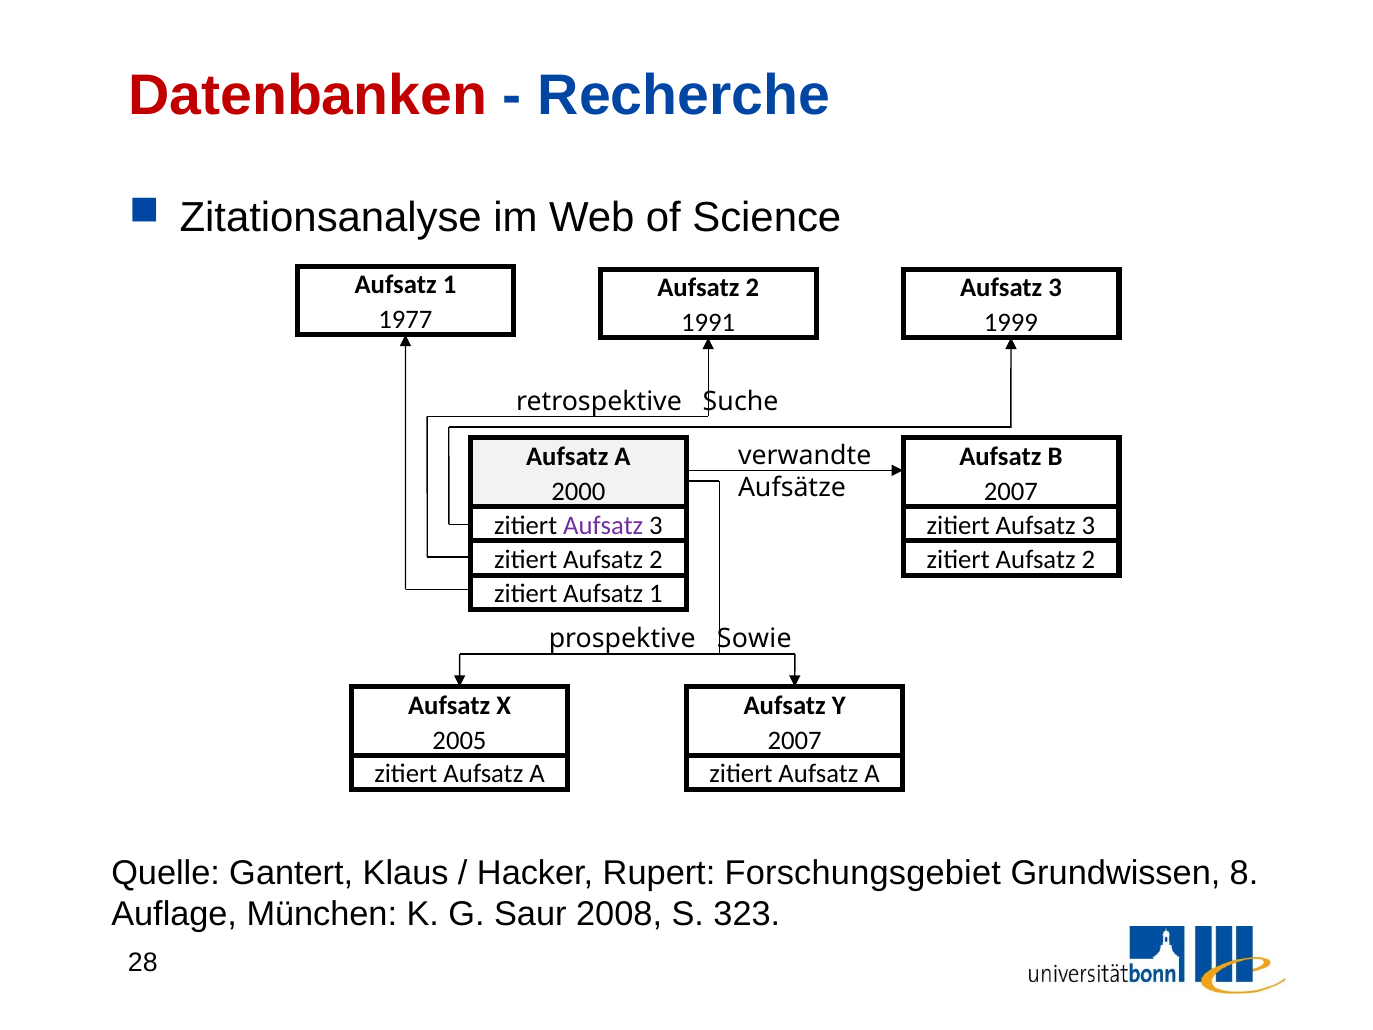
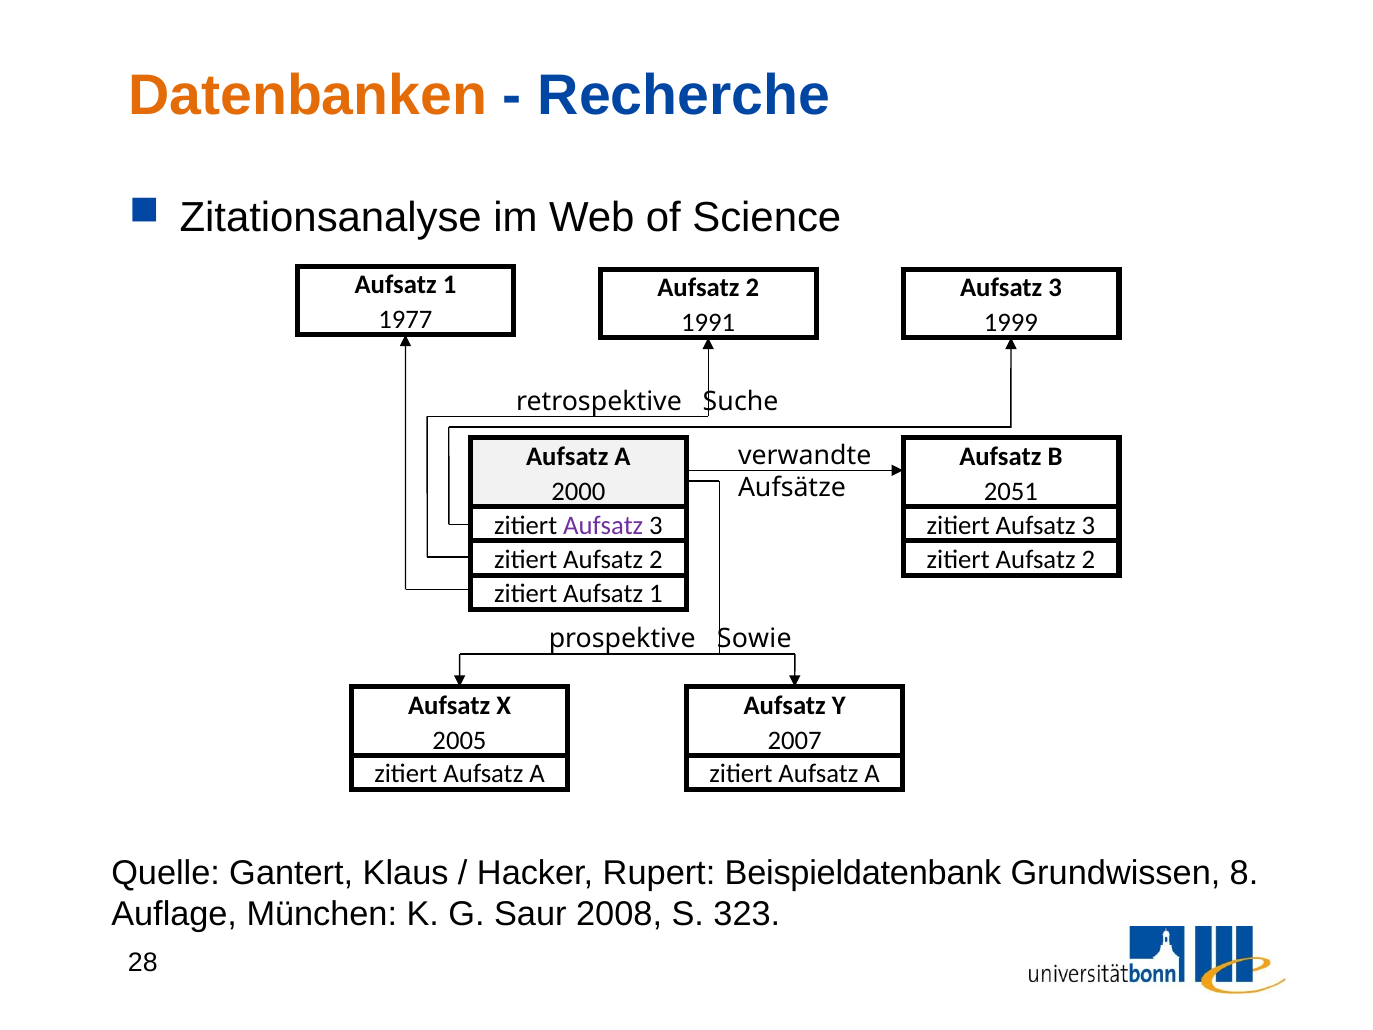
Datenbanken colour: red -> orange (308, 95)
2007: 2007 -> 2051 (1011, 491)
Forschungsgebiet: Forschungsgebiet -> Beispieldatenbank (863, 873)
